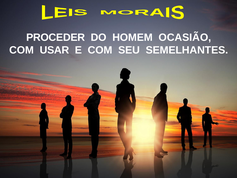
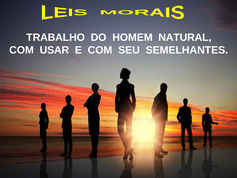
PROCEDER: PROCEDER -> TRABALHO (56, 37)
OCASIÃO: OCASIÃO -> NATURAL (185, 37)
